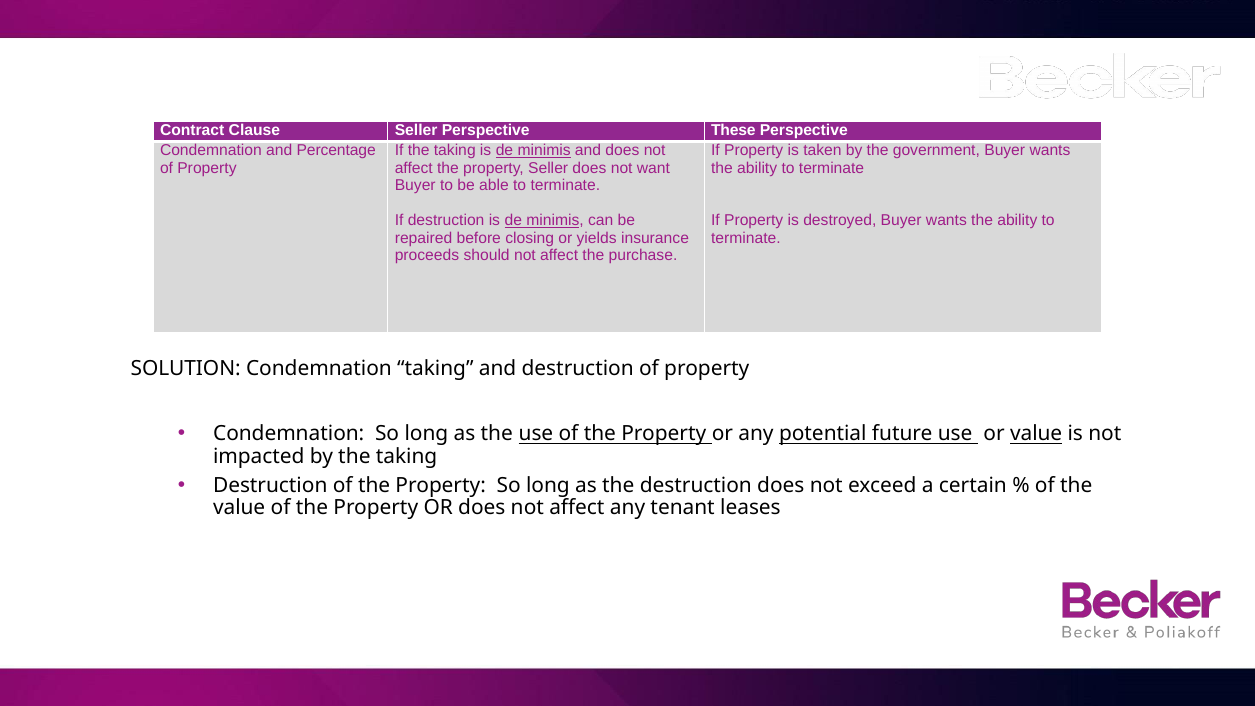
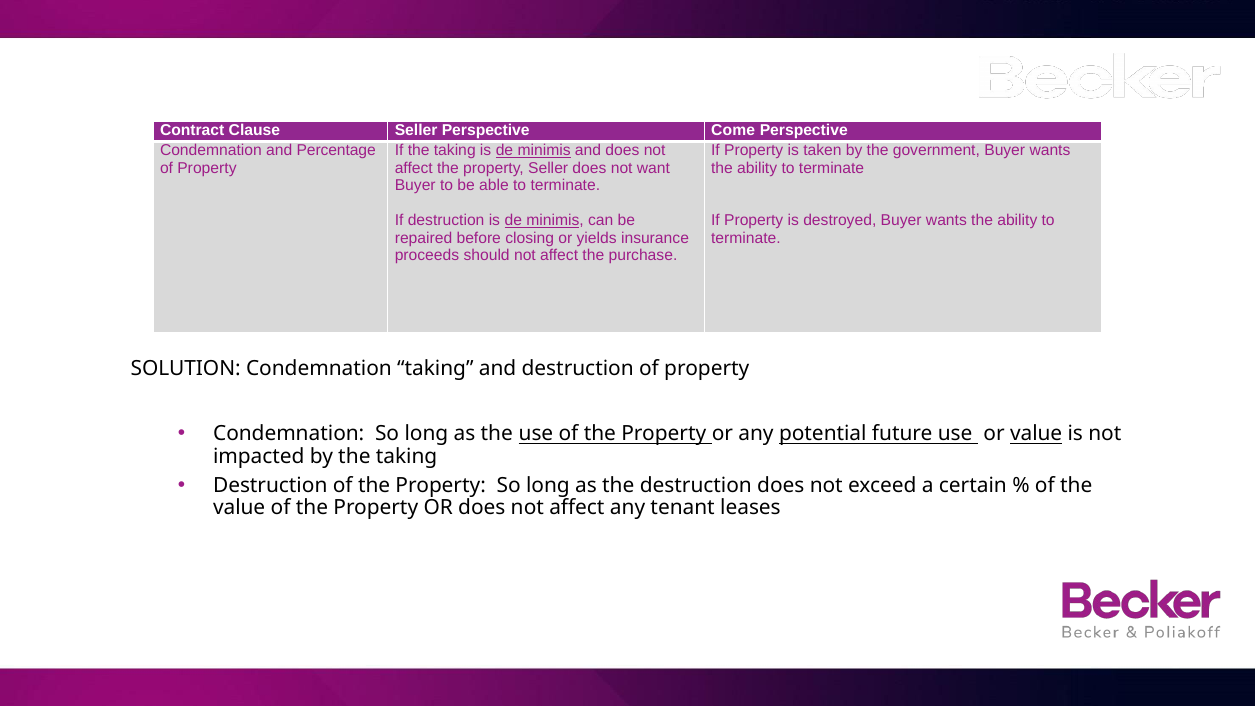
These: These -> Come (733, 130)
